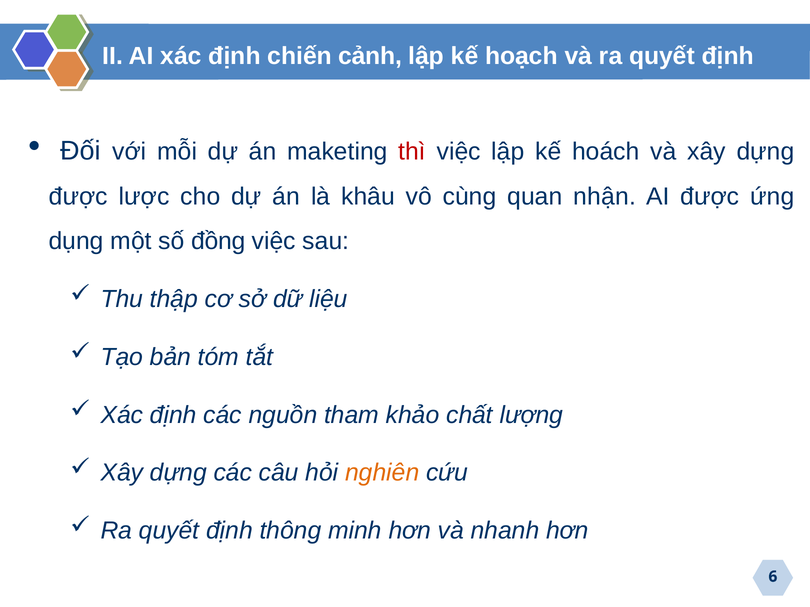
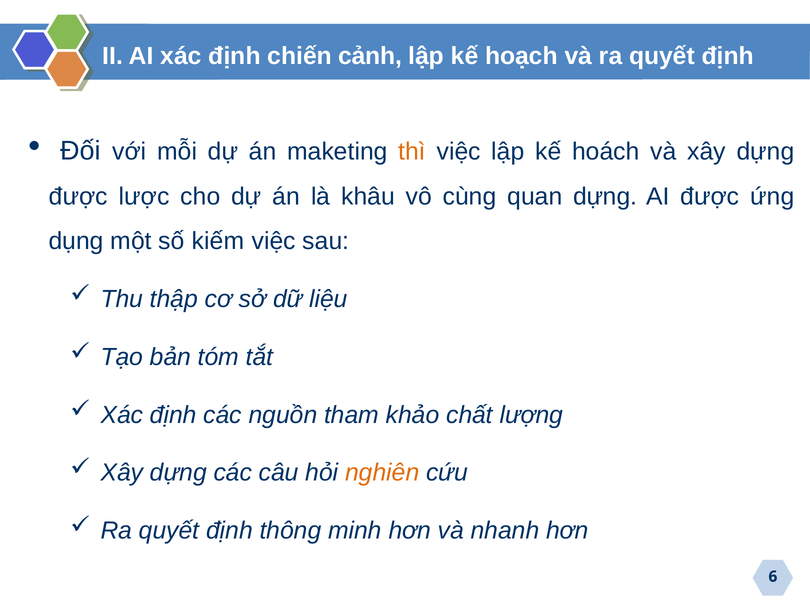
thì colour: red -> orange (412, 152)
quan nhận: nhận -> dựng (605, 197)
đồng: đồng -> kiếm (218, 241)
